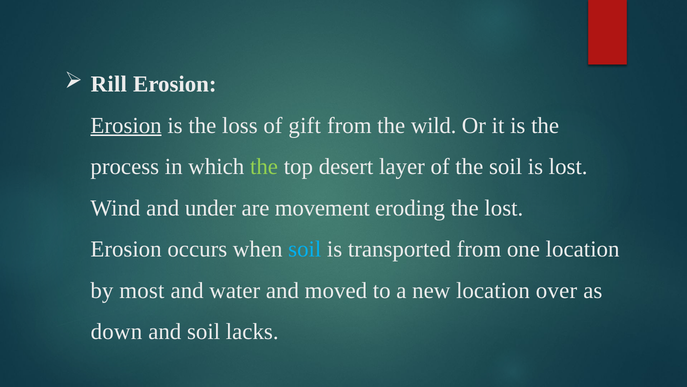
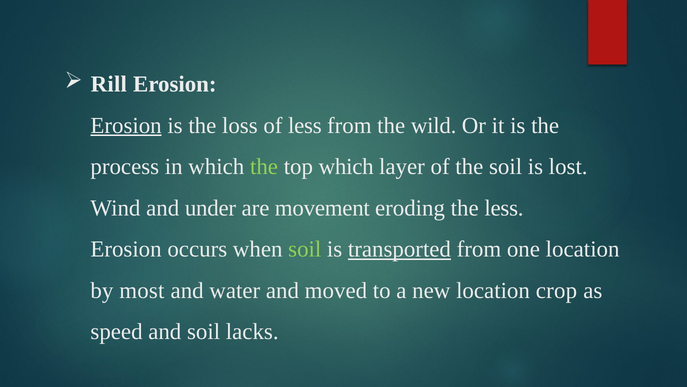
of gift: gift -> less (305, 125)
top desert: desert -> which (346, 167)
the lost: lost -> less (504, 208)
soil colour: light blue -> light green (305, 249)
transported underline: none -> present (399, 249)
over: over -> crop (557, 290)
down: down -> speed (117, 331)
